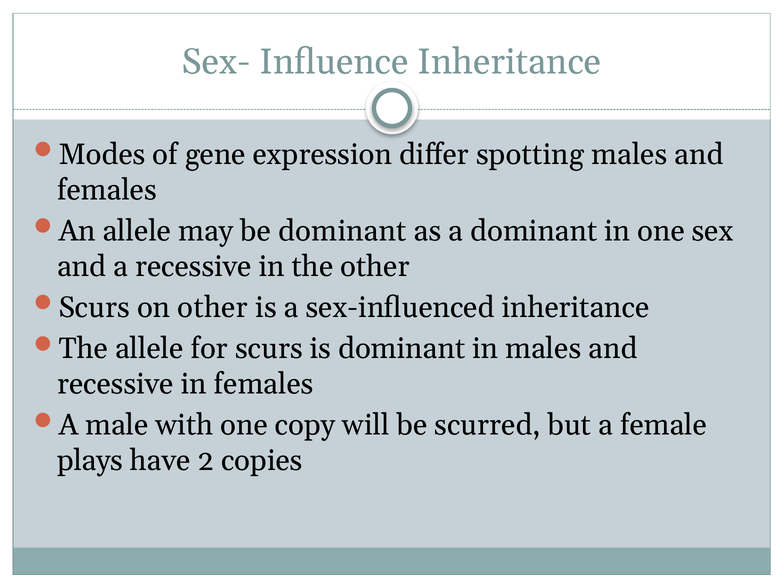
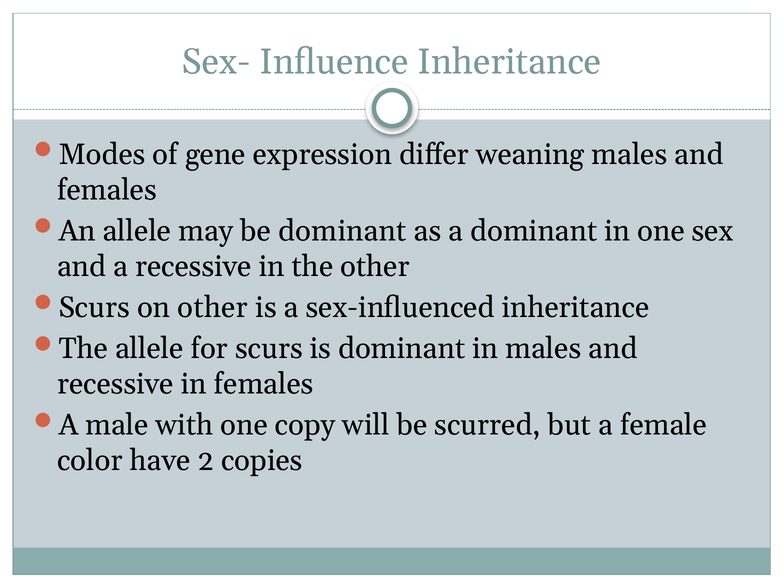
spotting: spotting -> weaning (530, 155)
plays: plays -> color (90, 461)
